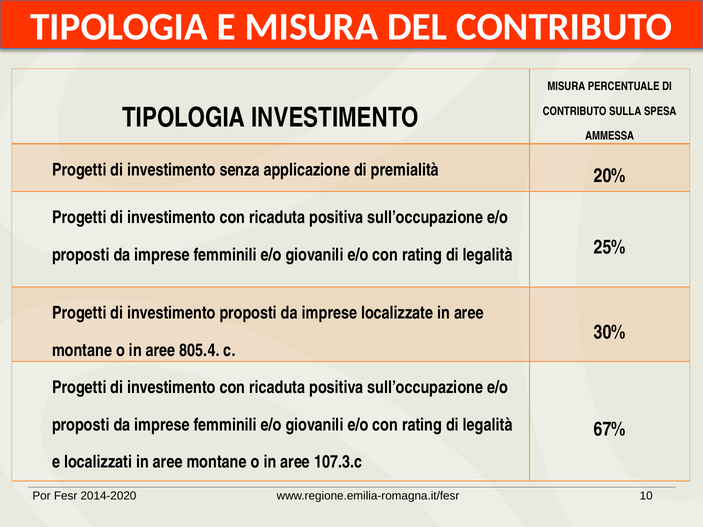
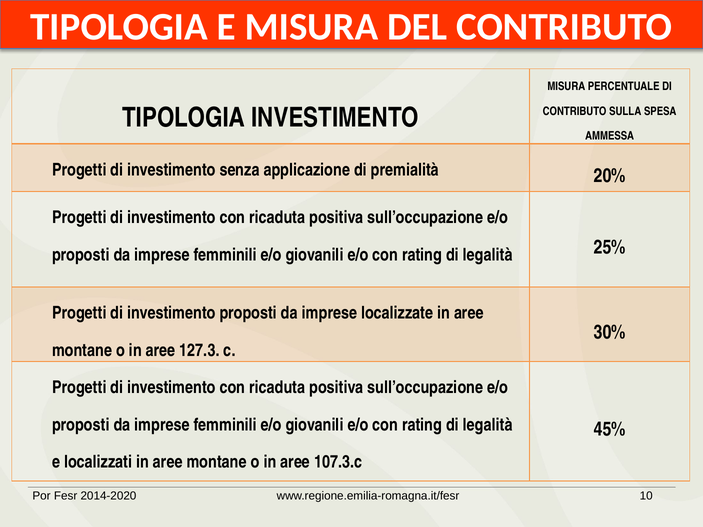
805.4: 805.4 -> 127.3 (199, 350)
67%: 67% -> 45% (610, 430)
